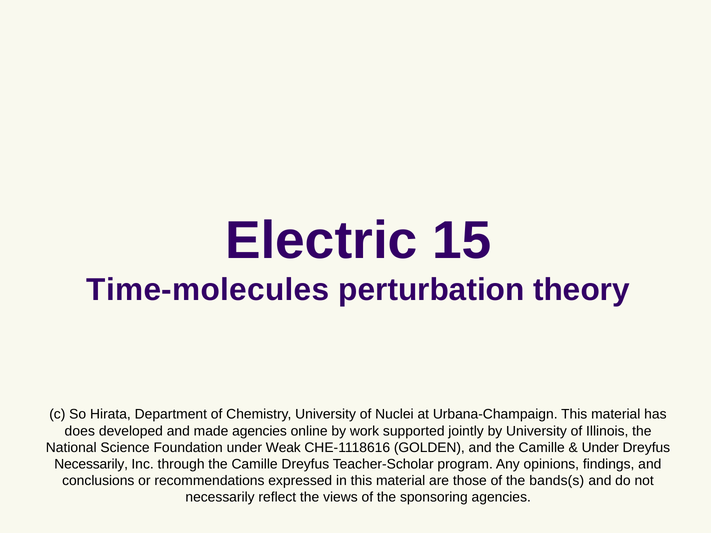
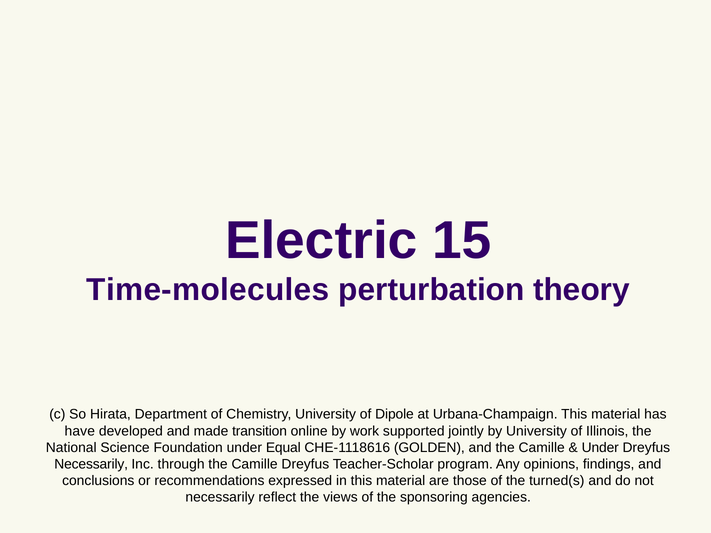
Nuclei: Nuclei -> Dipole (395, 415)
does: does -> have (80, 431)
made agencies: agencies -> transition (260, 431)
Weak: Weak -> Equal (283, 448)
bands(s: bands(s -> turned(s (557, 481)
